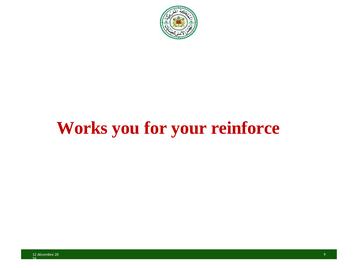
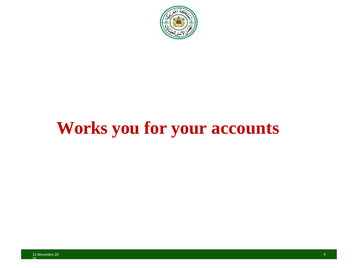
reinforce: reinforce -> accounts (245, 128)
